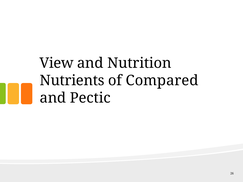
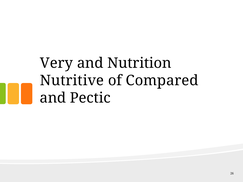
View: View -> Very (56, 63)
Nutrients: Nutrients -> Nutritive (72, 81)
